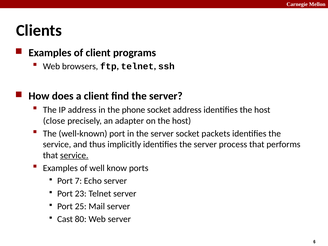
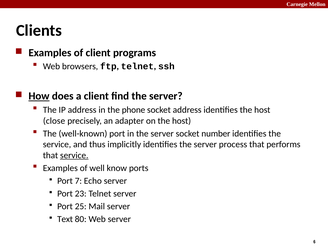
How underline: none -> present (39, 96)
packets: packets -> number (216, 134)
Cast: Cast -> Text (65, 219)
